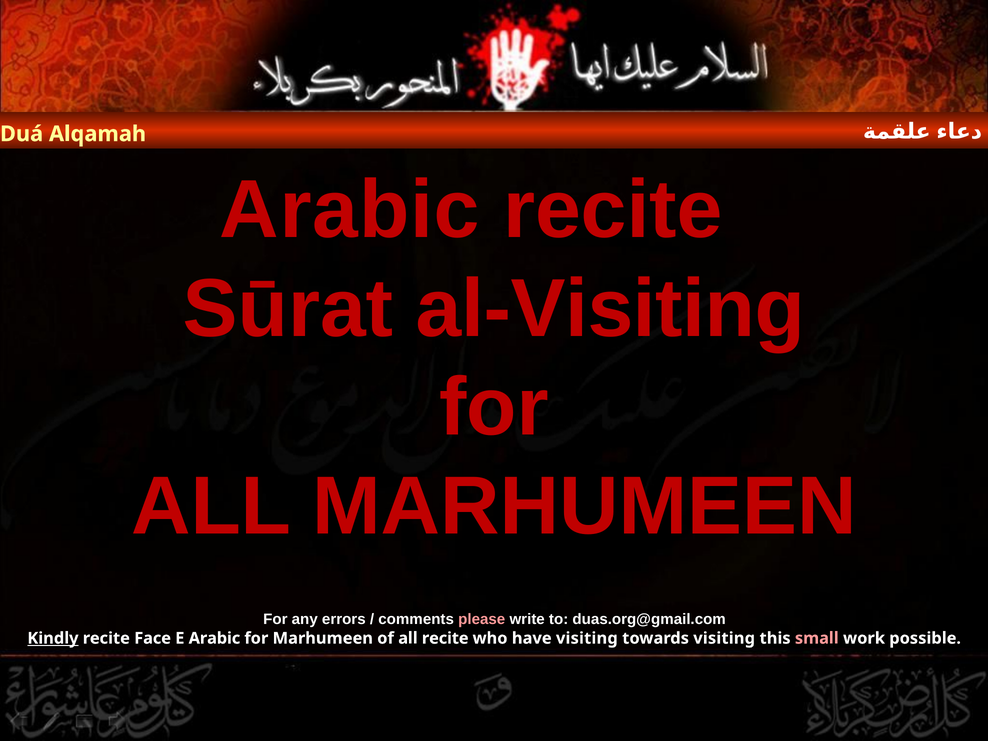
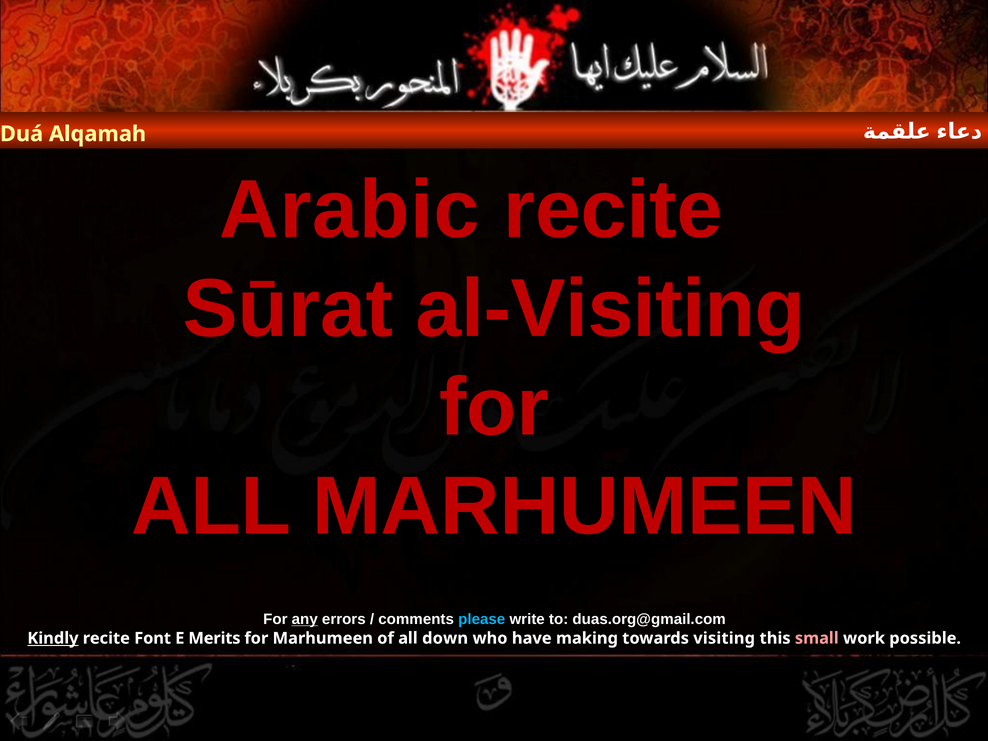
any underline: none -> present (305, 619)
please colour: pink -> light blue (482, 619)
Face: Face -> Font (153, 638)
E Arabic: Arabic -> Merits (214, 638)
all recite: recite -> down (445, 638)
have visiting: visiting -> making (587, 638)
